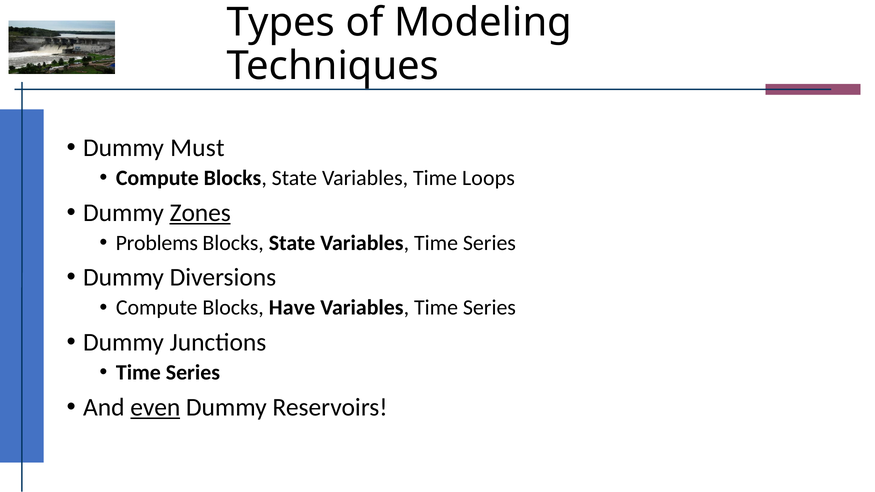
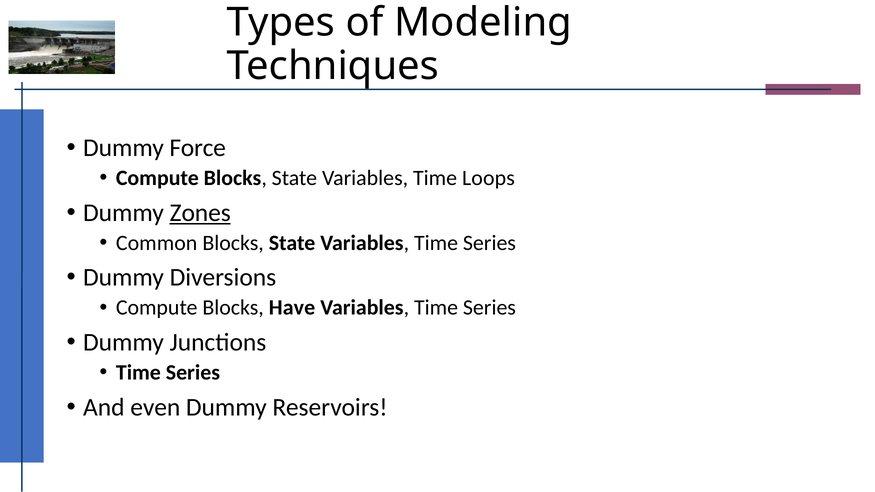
Must: Must -> Force (198, 148)
Problems: Problems -> Common (157, 243)
even underline: present -> none (155, 407)
